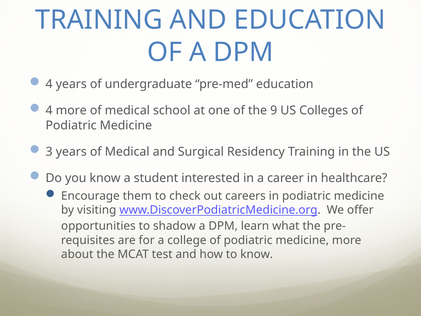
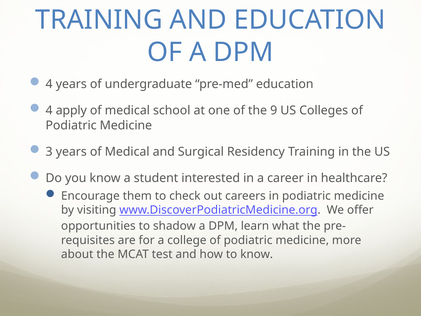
4 more: more -> apply (71, 110)
